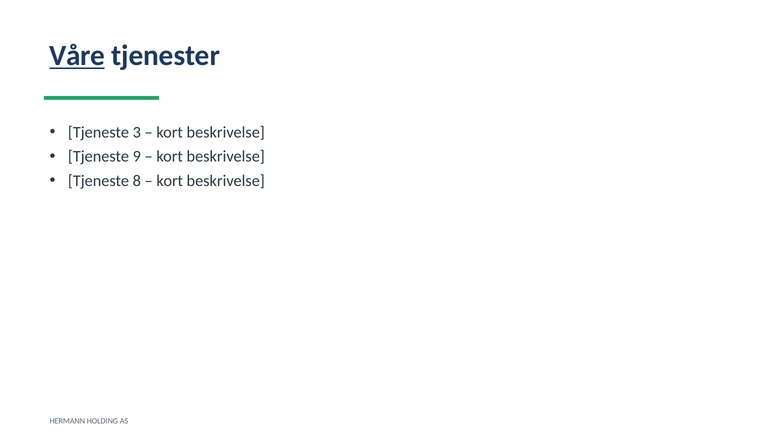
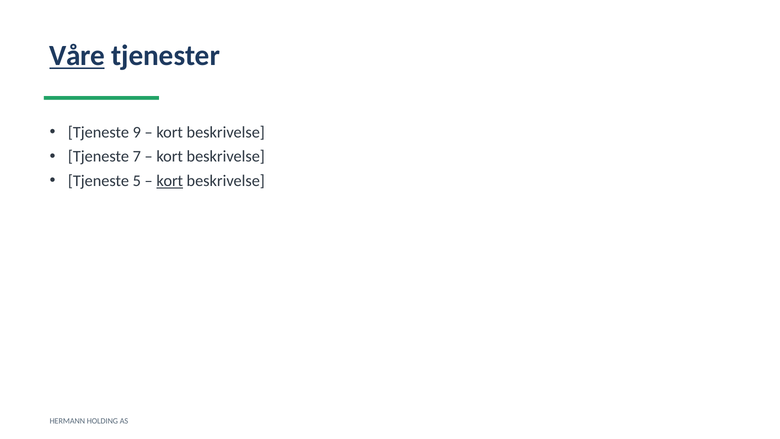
3: 3 -> 9 (137, 132)
9: 9 -> 7 (137, 156)
8: 8 -> 5 (137, 181)
kort underline: none -> present (170, 181)
